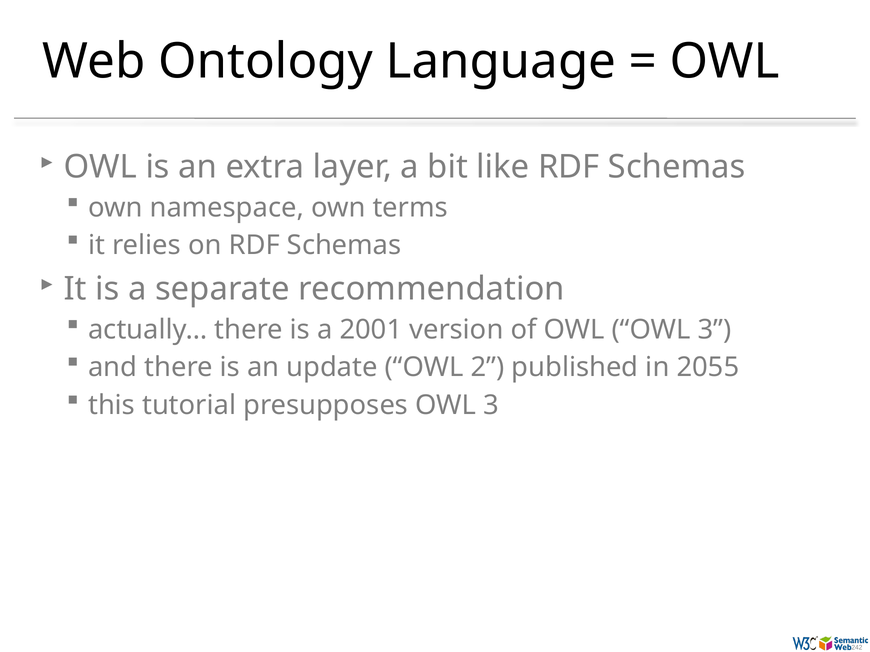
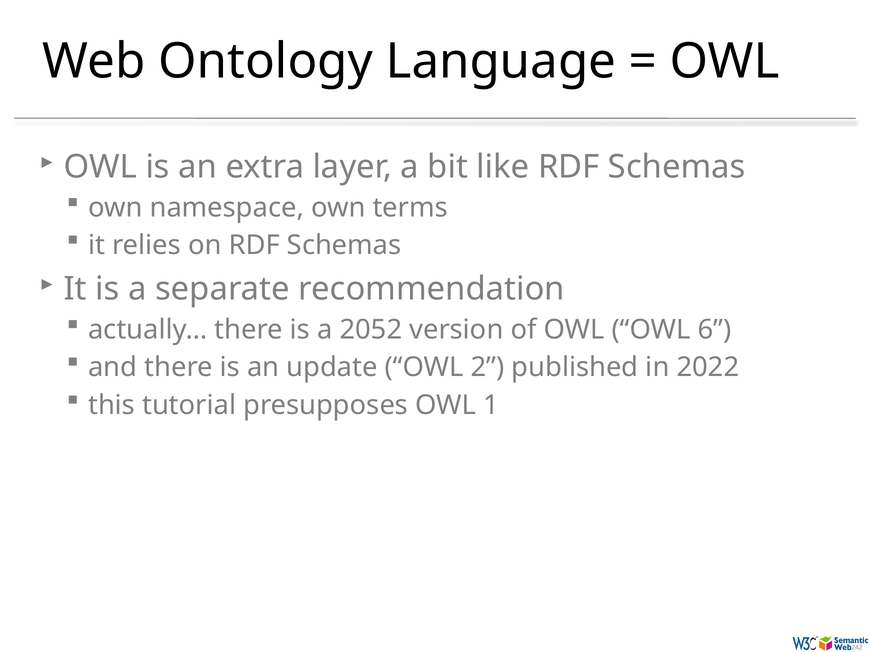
2001: 2001 -> 2052 (371, 330)
OWL OWL 3: 3 -> 6 (714, 330)
2055: 2055 -> 2022 (708, 368)
presupposes OWL 3: 3 -> 1 (491, 405)
